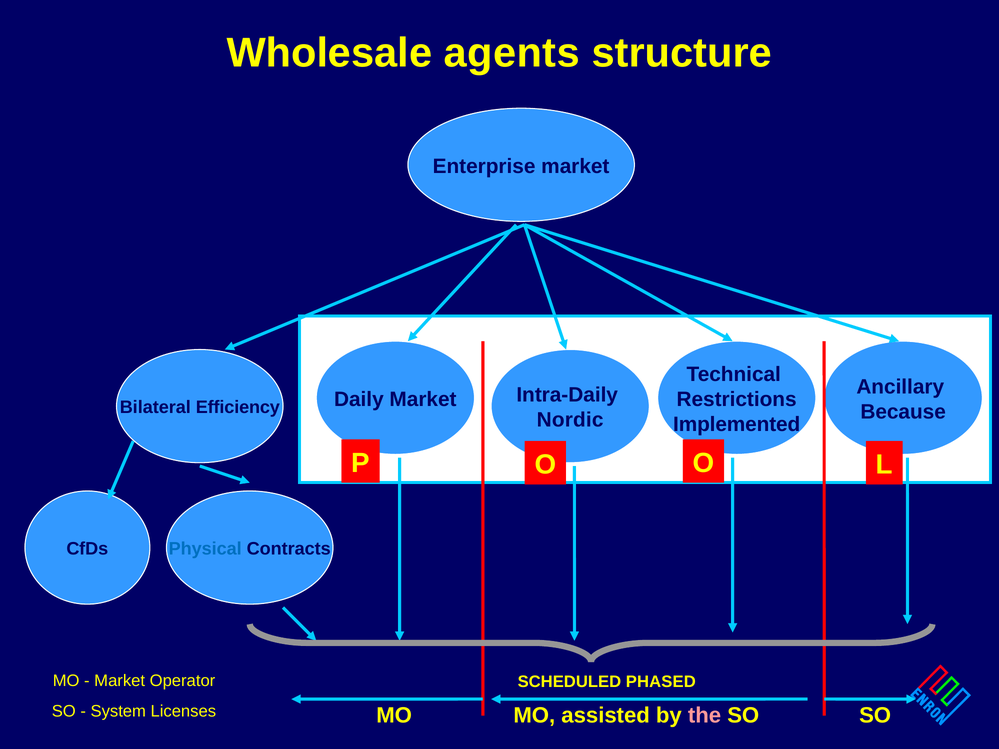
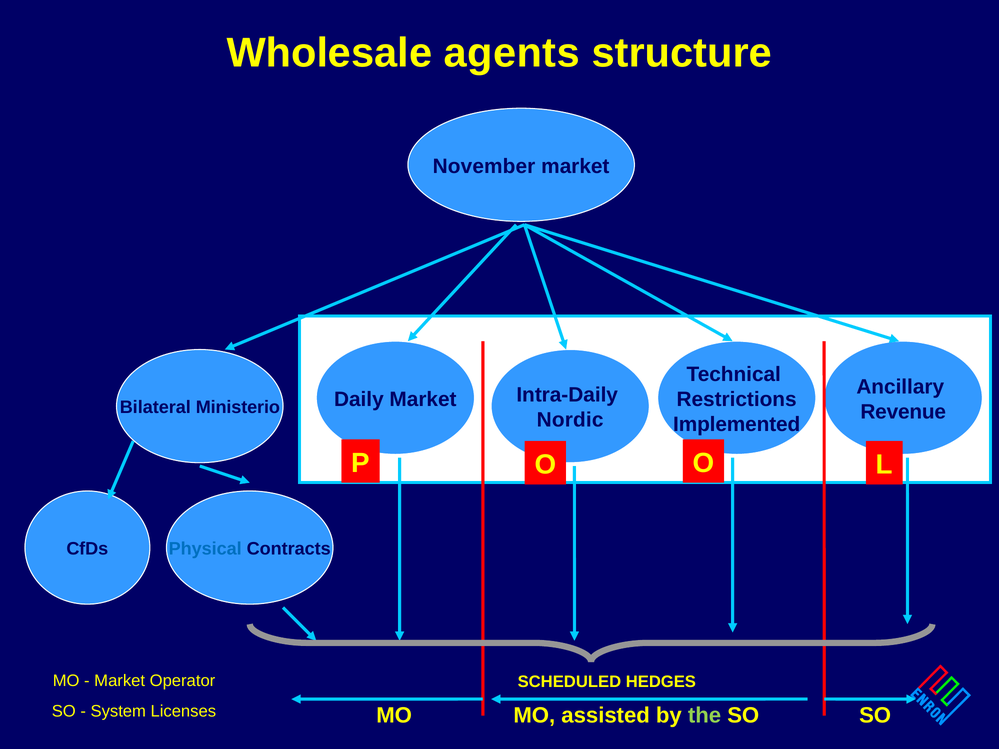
Enterprise: Enterprise -> November (484, 166)
Efficiency: Efficiency -> Ministerio (238, 407)
Because: Because -> Revenue (903, 412)
PHASED: PHASED -> HEDGES (661, 682)
the colour: pink -> light green (705, 716)
